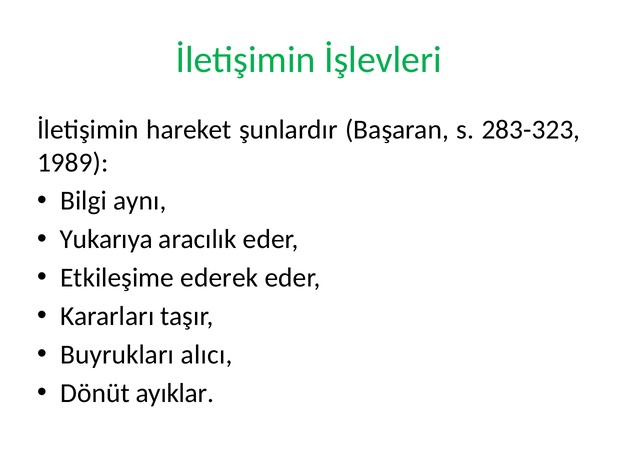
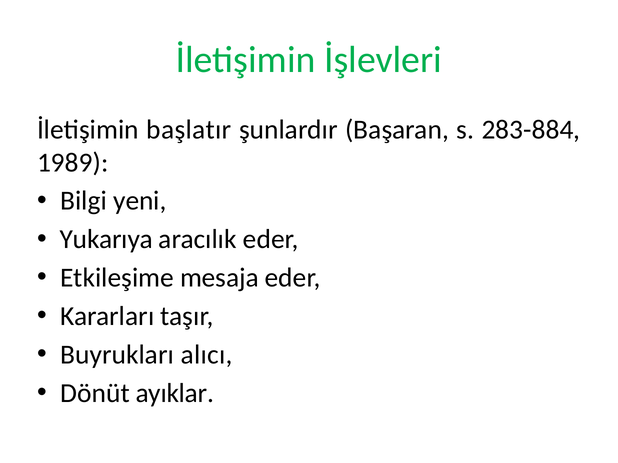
hareket: hareket -> başlatır (189, 130)
283-323: 283-323 -> 283-884 (531, 130)
aynı: aynı -> yeni (140, 201)
ederek: ederek -> mesaja (219, 278)
